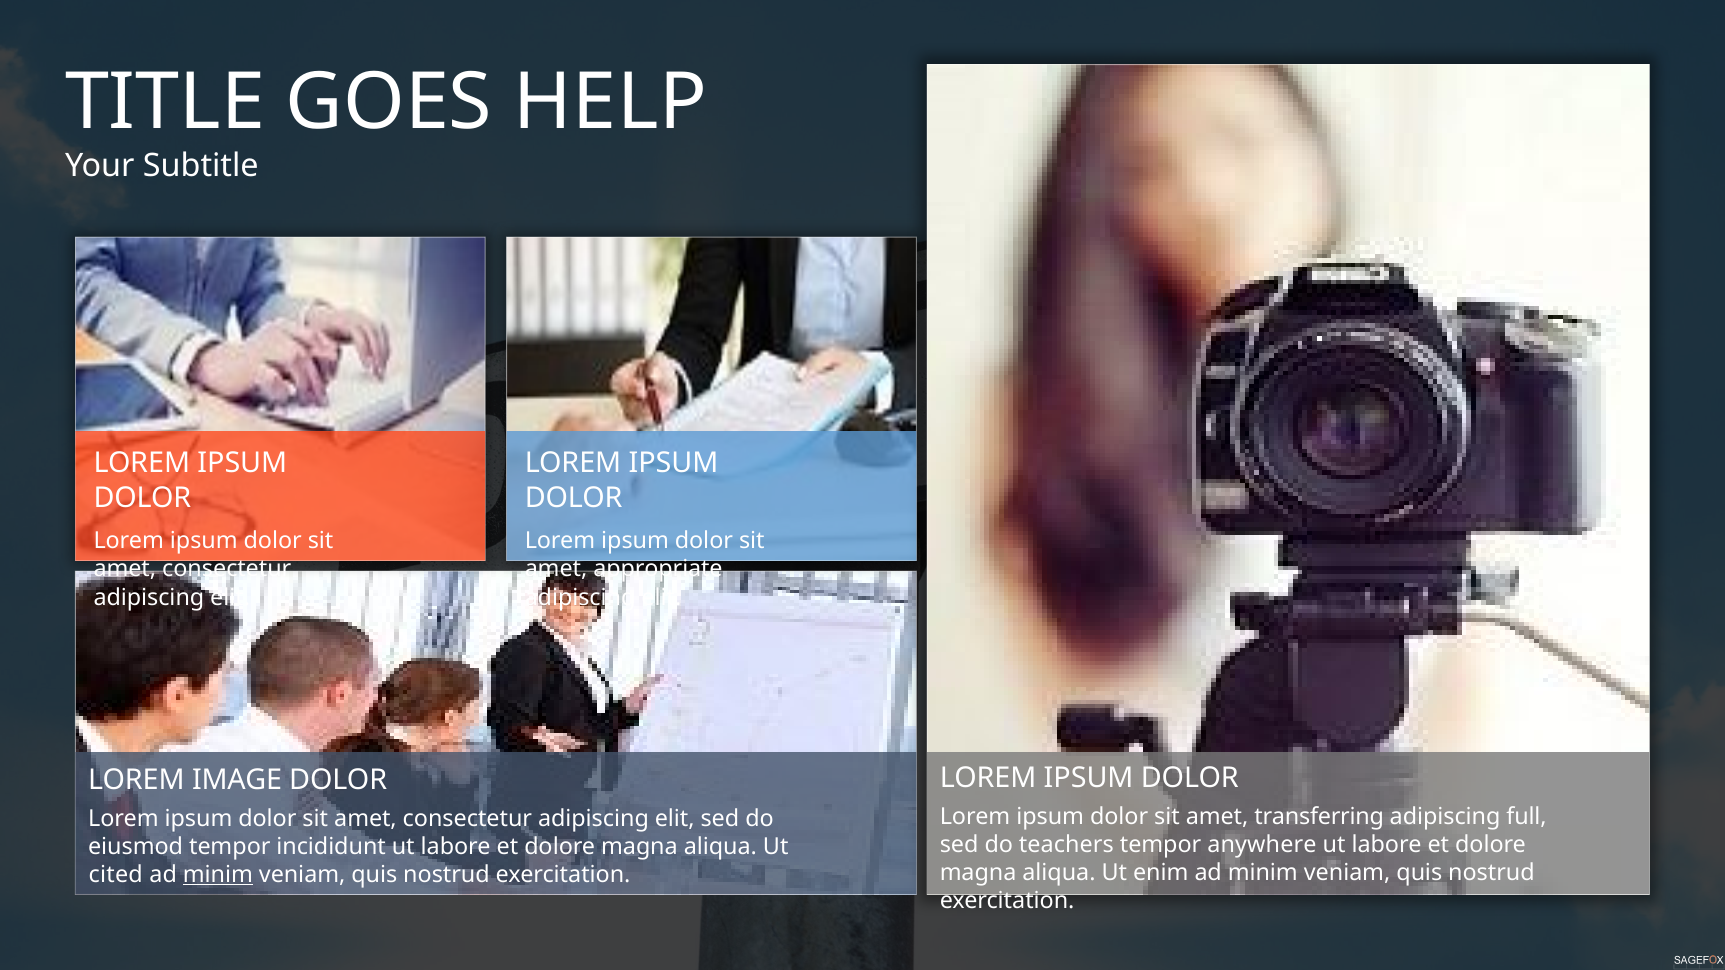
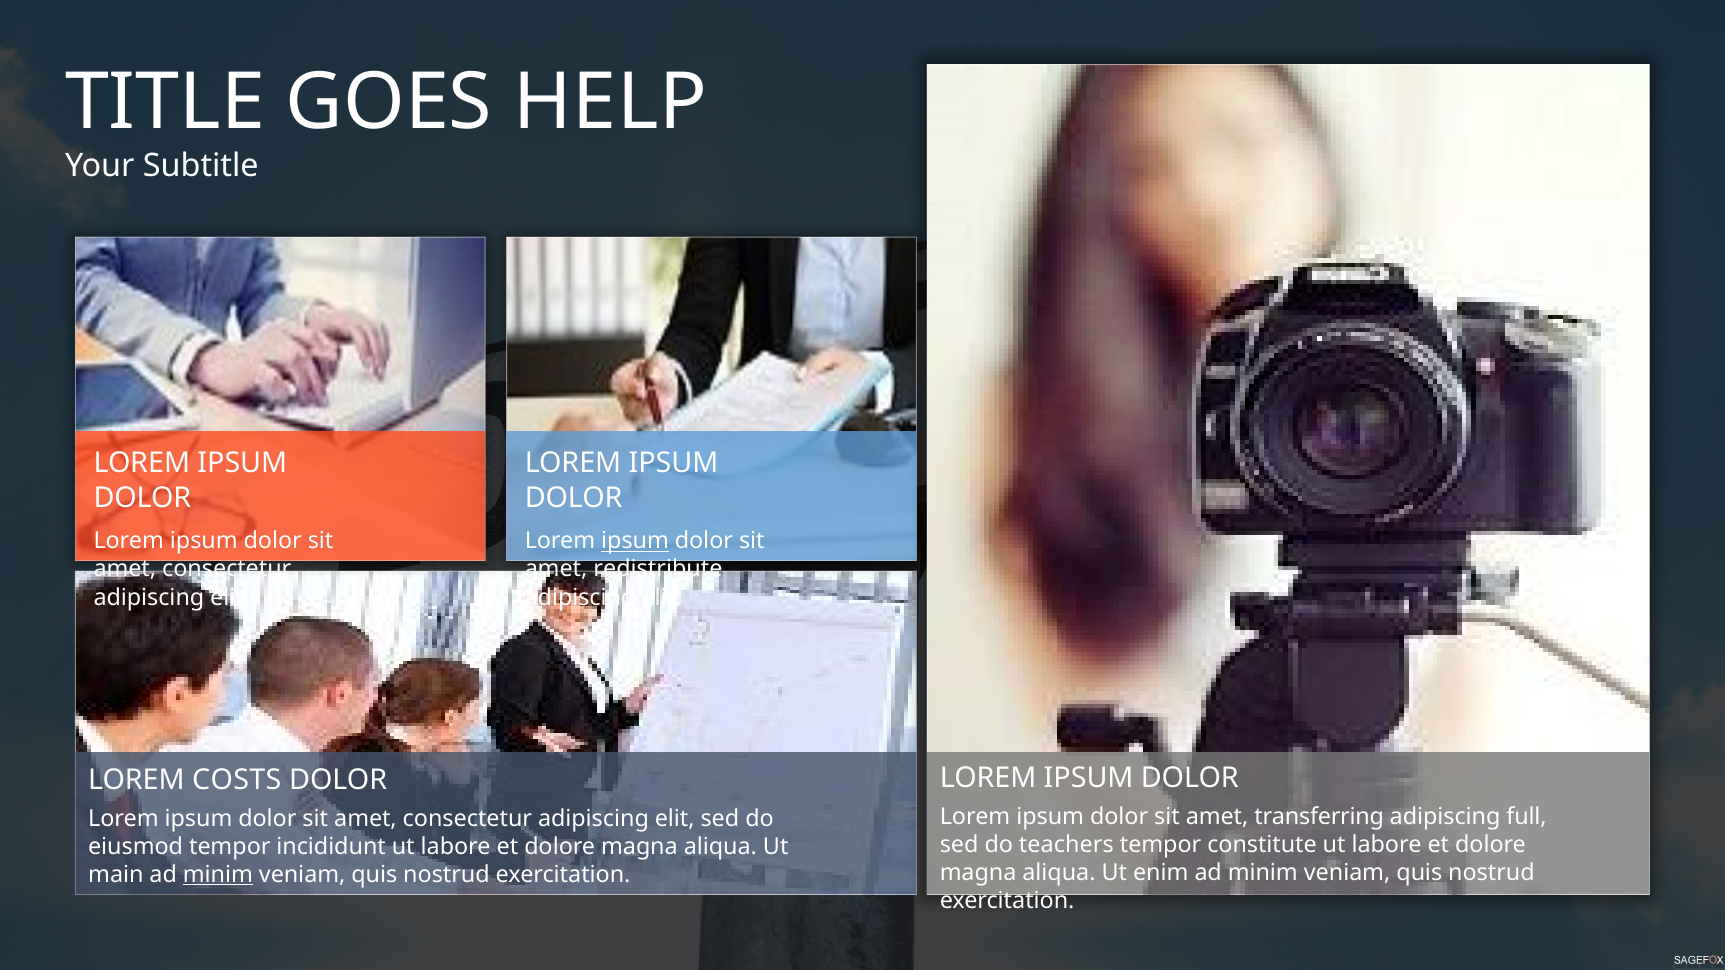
ipsum underline: none -> present (635, 541)
appropriate: appropriate -> redistribute (658, 569)
IMAGE: IMAGE -> COSTS (237, 780)
anywhere: anywhere -> constitute (1262, 845)
cited: cited -> main (116, 875)
